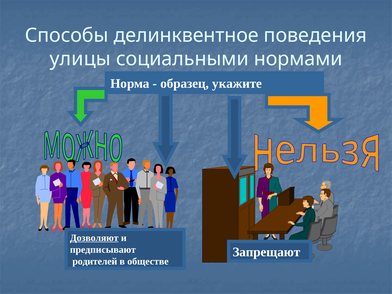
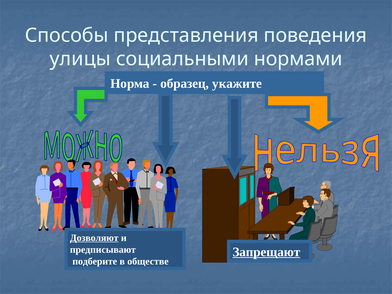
делинквентное: делинквентное -> представления (186, 35)
Запрещают underline: none -> present (266, 252)
родителей: родителей -> подберите (95, 261)
